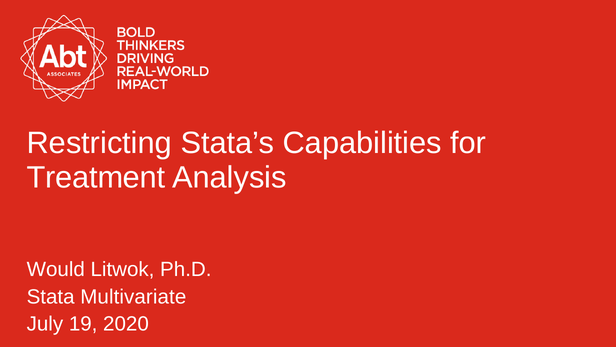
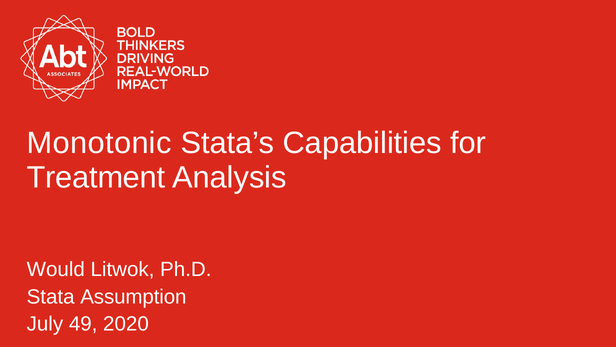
Restricting: Restricting -> Monotonic (99, 143)
Multivariate: Multivariate -> Assumption (133, 296)
19: 19 -> 49 (83, 323)
